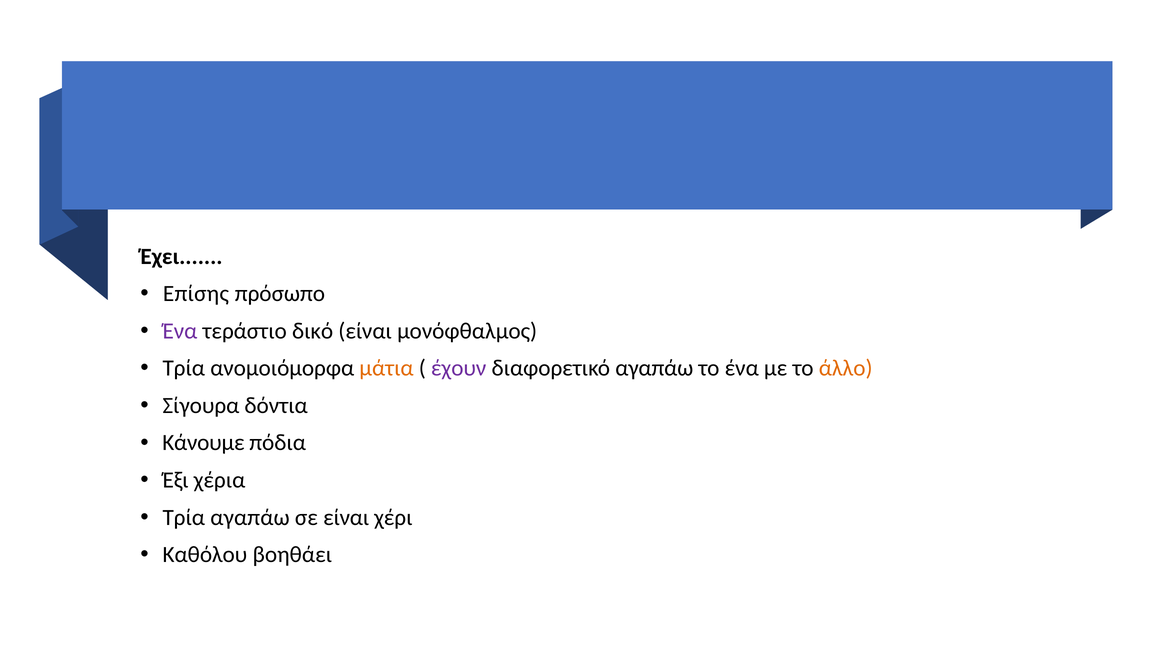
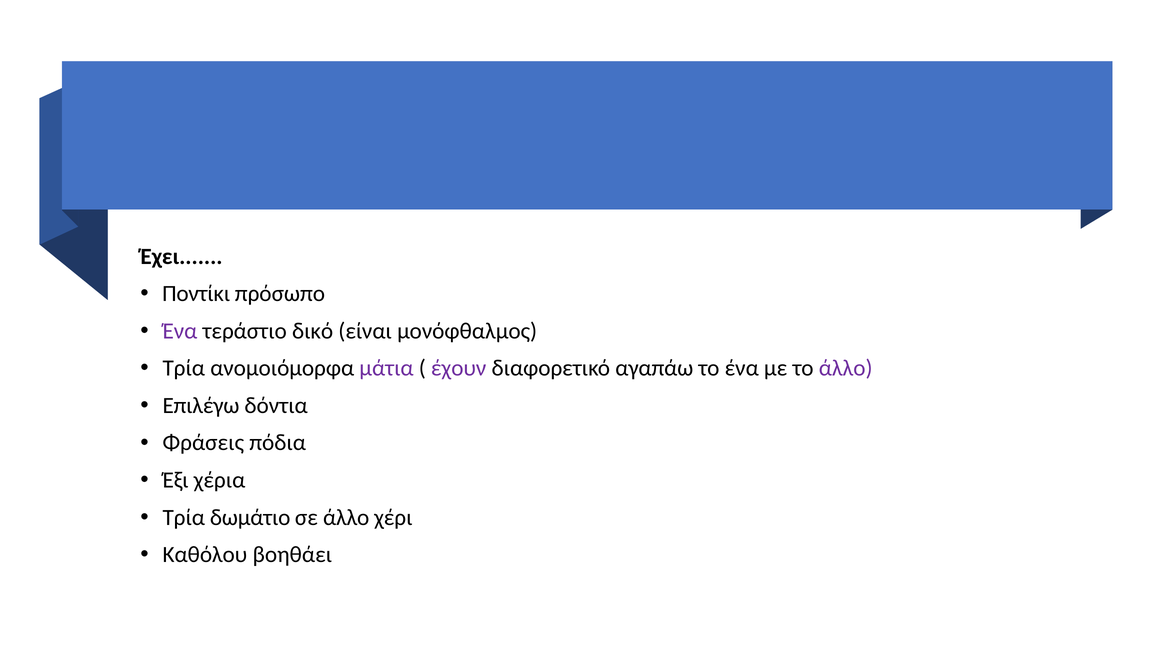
Επίσης: Επίσης -> Ποντίκι (196, 294)
μάτια colour: orange -> purple (387, 368)
άλλο colour: orange -> purple (846, 368)
Σίγουρα: Σίγουρα -> Επιλέγω (201, 406)
Κάνουμε: Κάνουμε -> Φράσεις (203, 443)
Τρία αγαπάω: αγαπάω -> δωμάτιο (250, 518)
σε είναι: είναι -> άλλο (346, 518)
